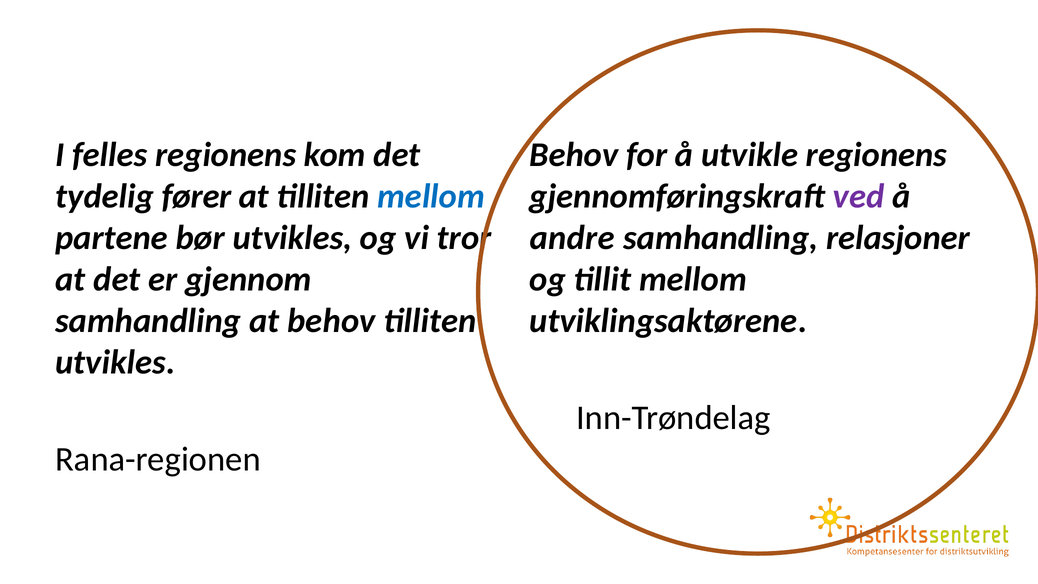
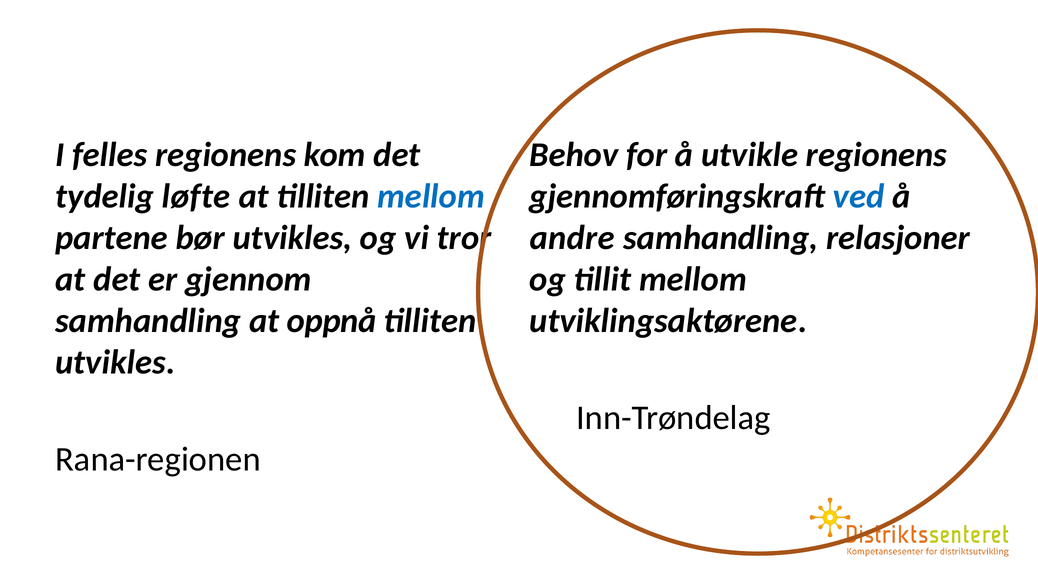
fører: fører -> løfte (196, 196)
ved colour: purple -> blue (859, 196)
at behov: behov -> oppnå (332, 321)
